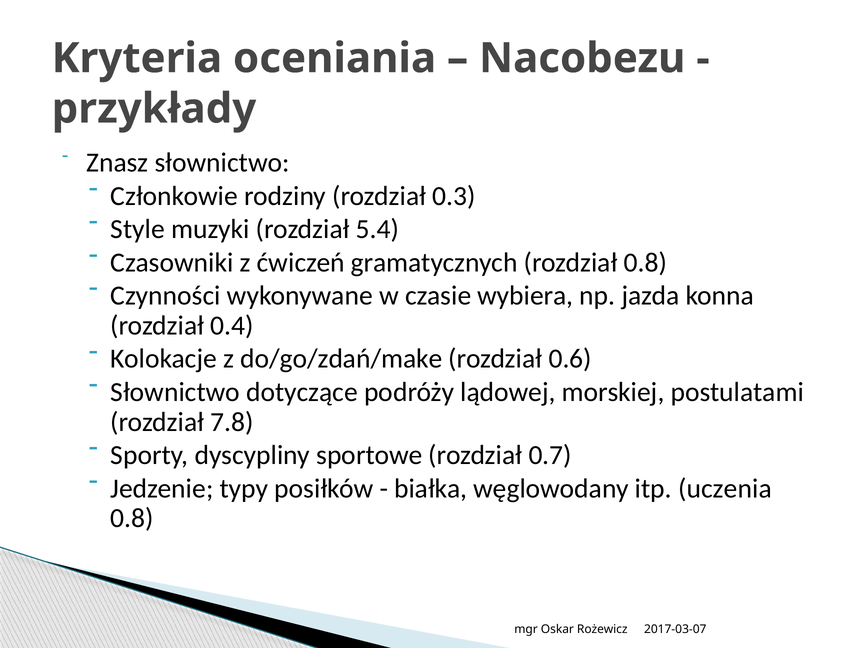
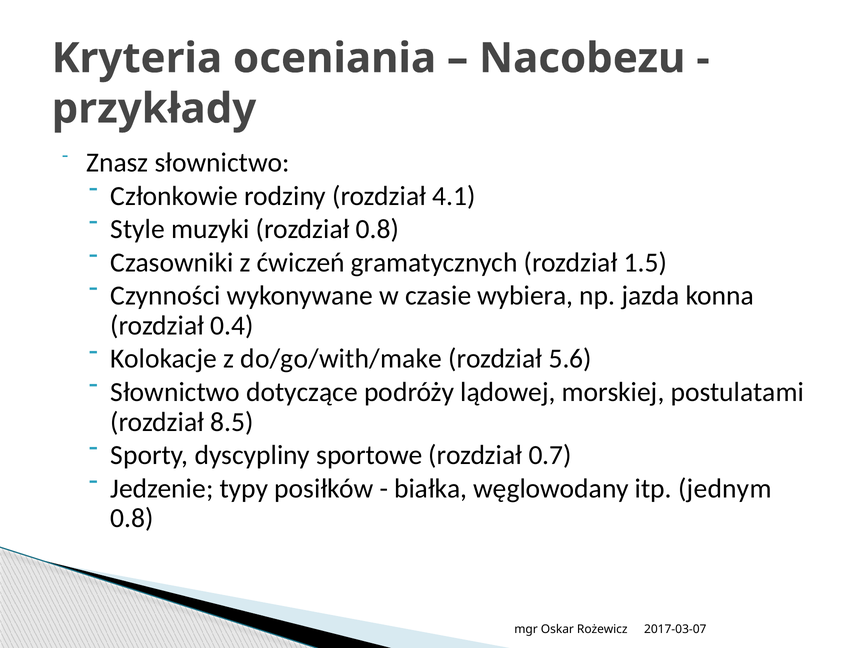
0.3: 0.3 -> 4.1 (454, 196)
rozdział 5.4: 5.4 -> 0.8 (378, 229)
rozdział 0.8: 0.8 -> 1.5 (645, 263)
do/go/zdań/make: do/go/zdań/make -> do/go/with/make (341, 359)
0.6: 0.6 -> 5.6 (570, 359)
7.8: 7.8 -> 8.5 (232, 422)
uczenia: uczenia -> jednym (725, 488)
